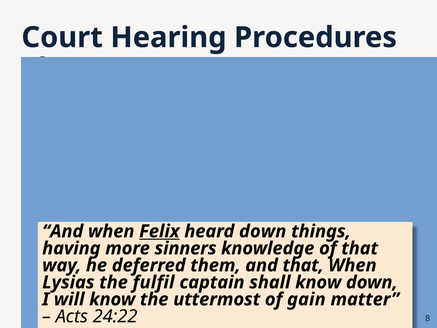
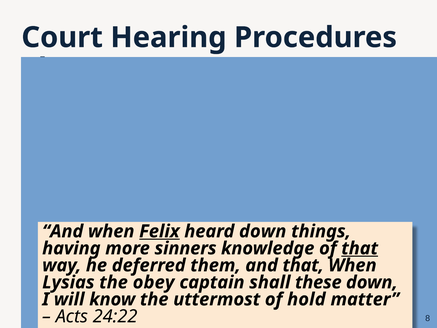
that underline: none -> present (360, 248)
fulfil: fulfil -> obey (154, 282)
shall know: know -> these (318, 282)
gain: gain -> hold (306, 299)
